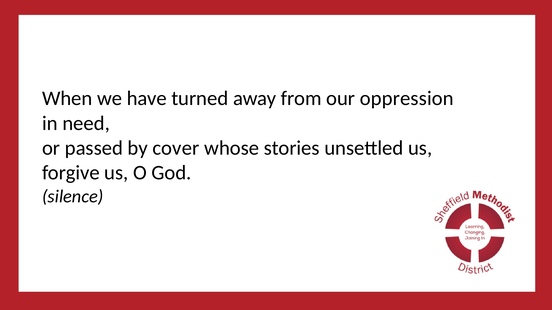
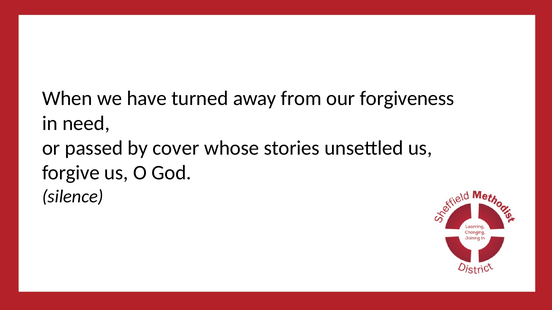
oppression: oppression -> forgiveness (407, 99)
